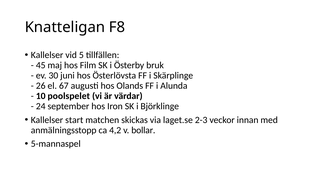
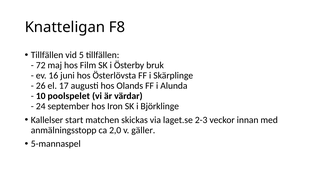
Kallelser: Kallelser -> Tillfällen (47, 55)
45: 45 -> 72 (41, 65)
30: 30 -> 16 (53, 75)
67: 67 -> 17 (64, 86)
4,2: 4,2 -> 2,0 (115, 130)
bollar: bollar -> gäller (143, 130)
